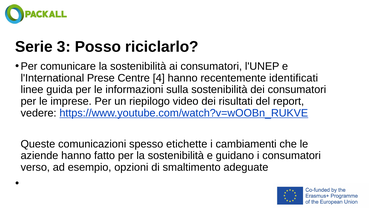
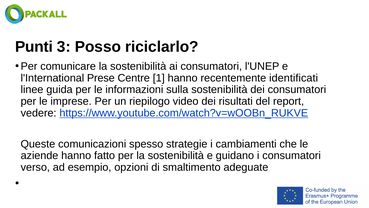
Serie: Serie -> Punti (34, 47)
4: 4 -> 1 (159, 78)
etichette: etichette -> strategie (187, 144)
